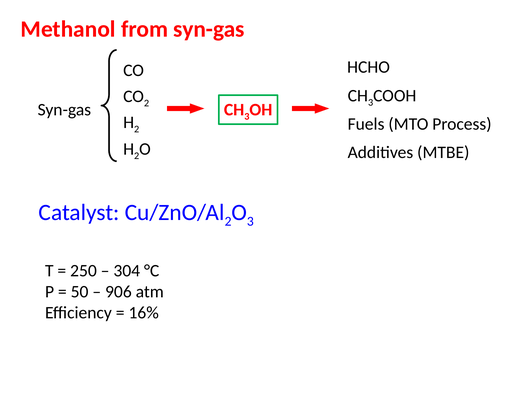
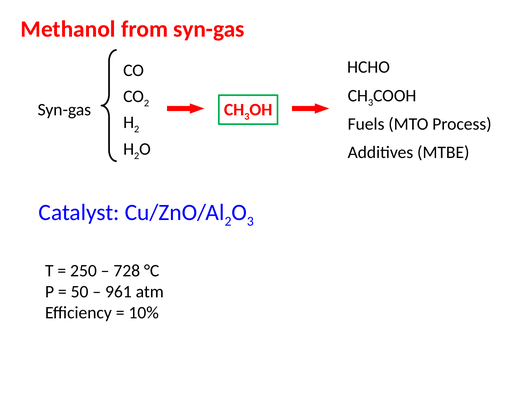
304: 304 -> 728 (127, 271)
906: 906 -> 961 (118, 292)
16%: 16% -> 10% (144, 313)
